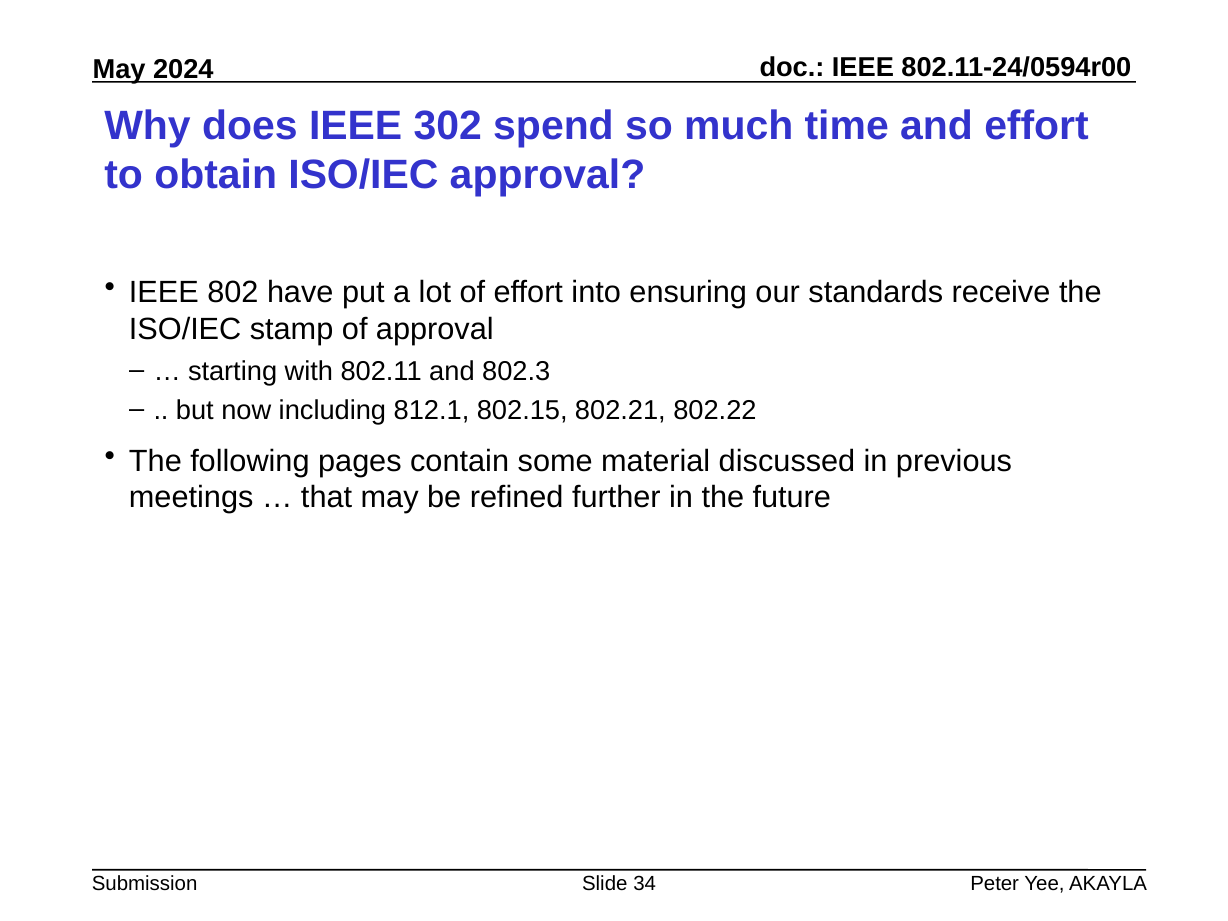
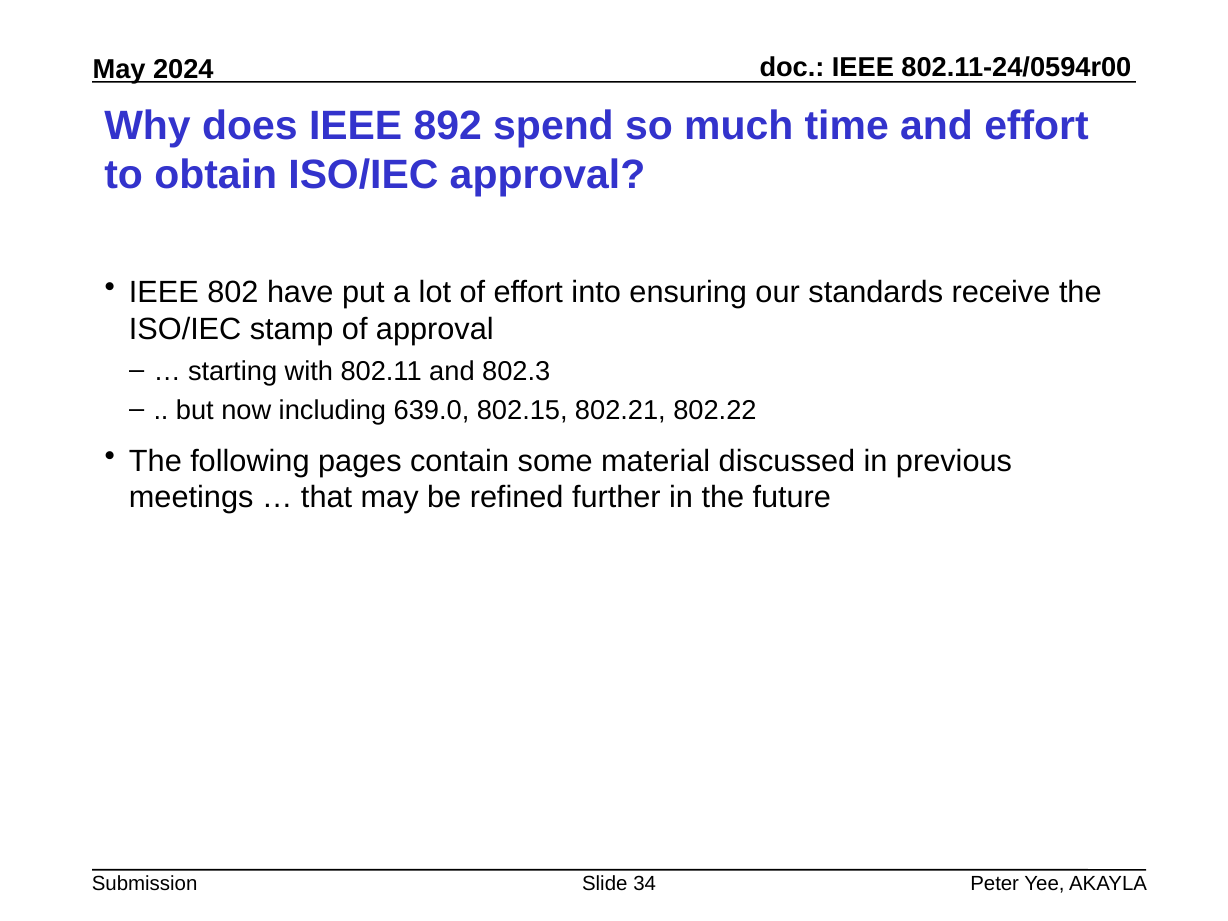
302: 302 -> 892 (448, 126)
812.1: 812.1 -> 639.0 (431, 411)
